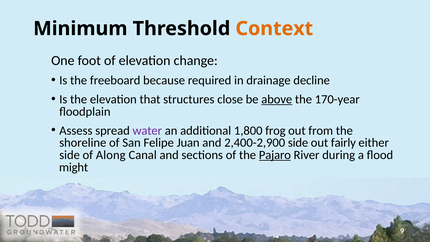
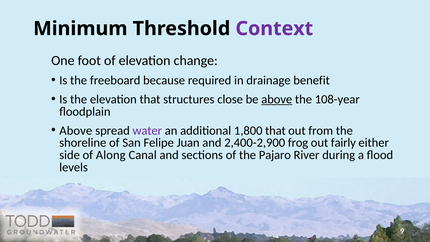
Context colour: orange -> purple (274, 29)
decline: decline -> benefit (312, 80)
170-year: 170-year -> 108-year (337, 99)
Assess: Assess -> Above (76, 131)
1,800 frog: frog -> that (275, 131)
2,400-2,900 side: side -> frog (298, 143)
Pajaro underline: present -> none (275, 155)
might: might -> levels (74, 167)
